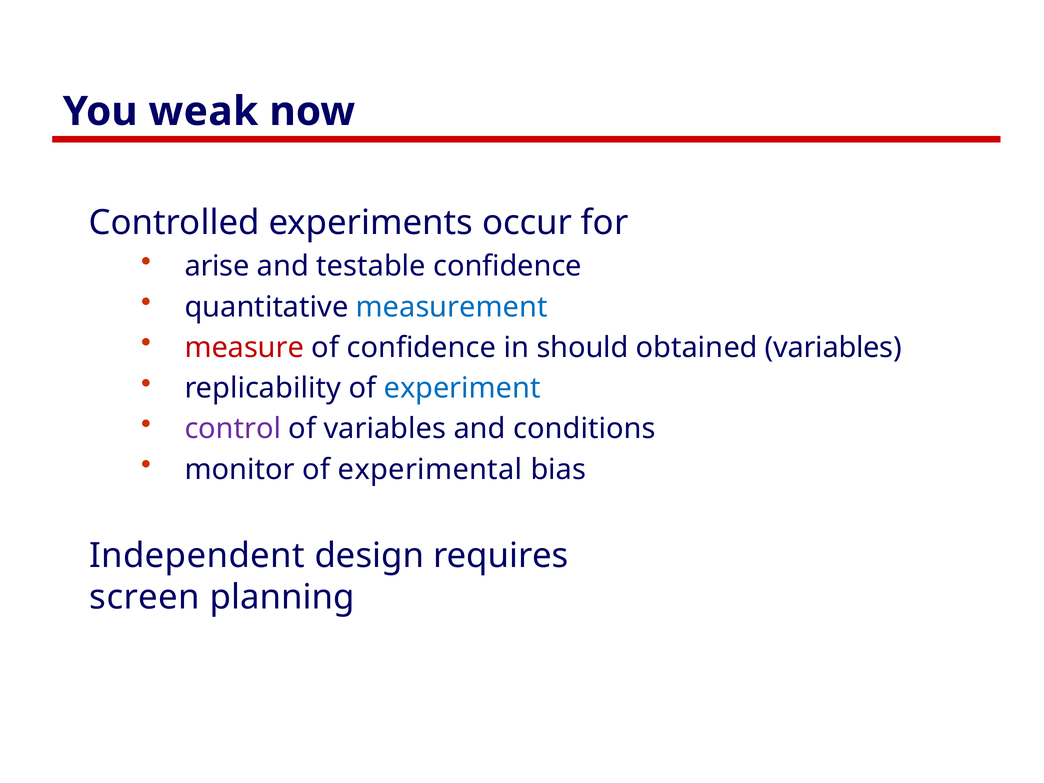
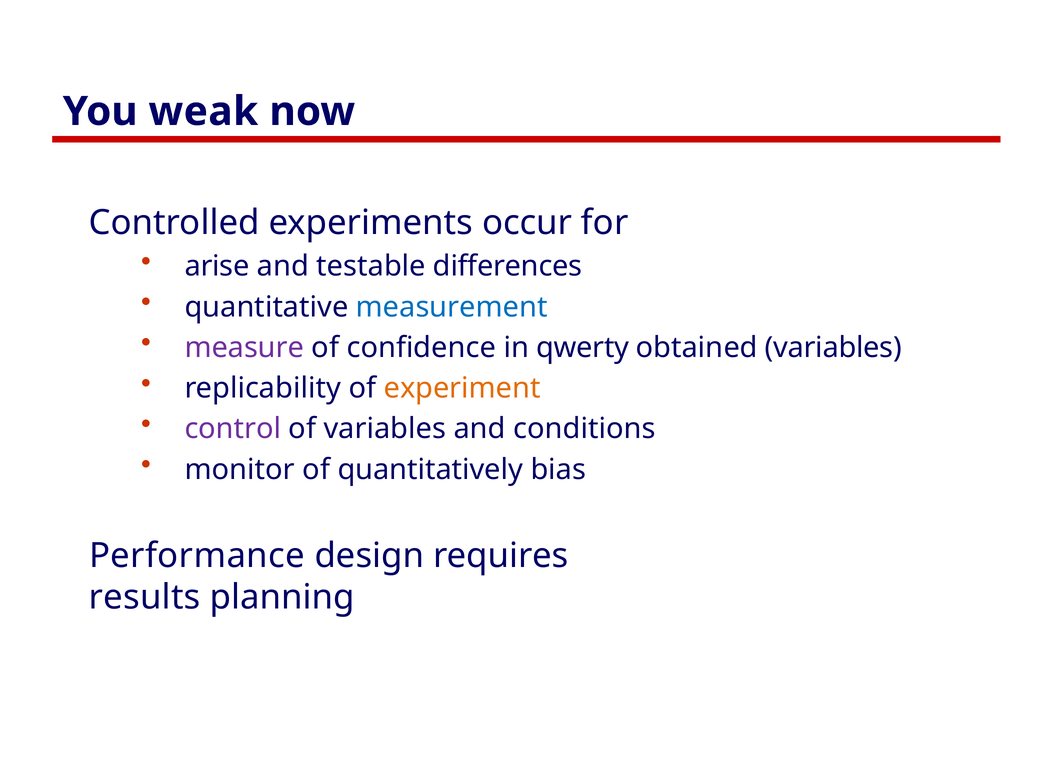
testable confidence: confidence -> differences (508, 266)
measure colour: red -> purple (244, 348)
should: should -> qwerty (583, 348)
experiment colour: blue -> orange (462, 388)
experimental: experimental -> quantitatively (430, 469)
Independent: Independent -> Performance (197, 556)
screen: screen -> results (145, 597)
